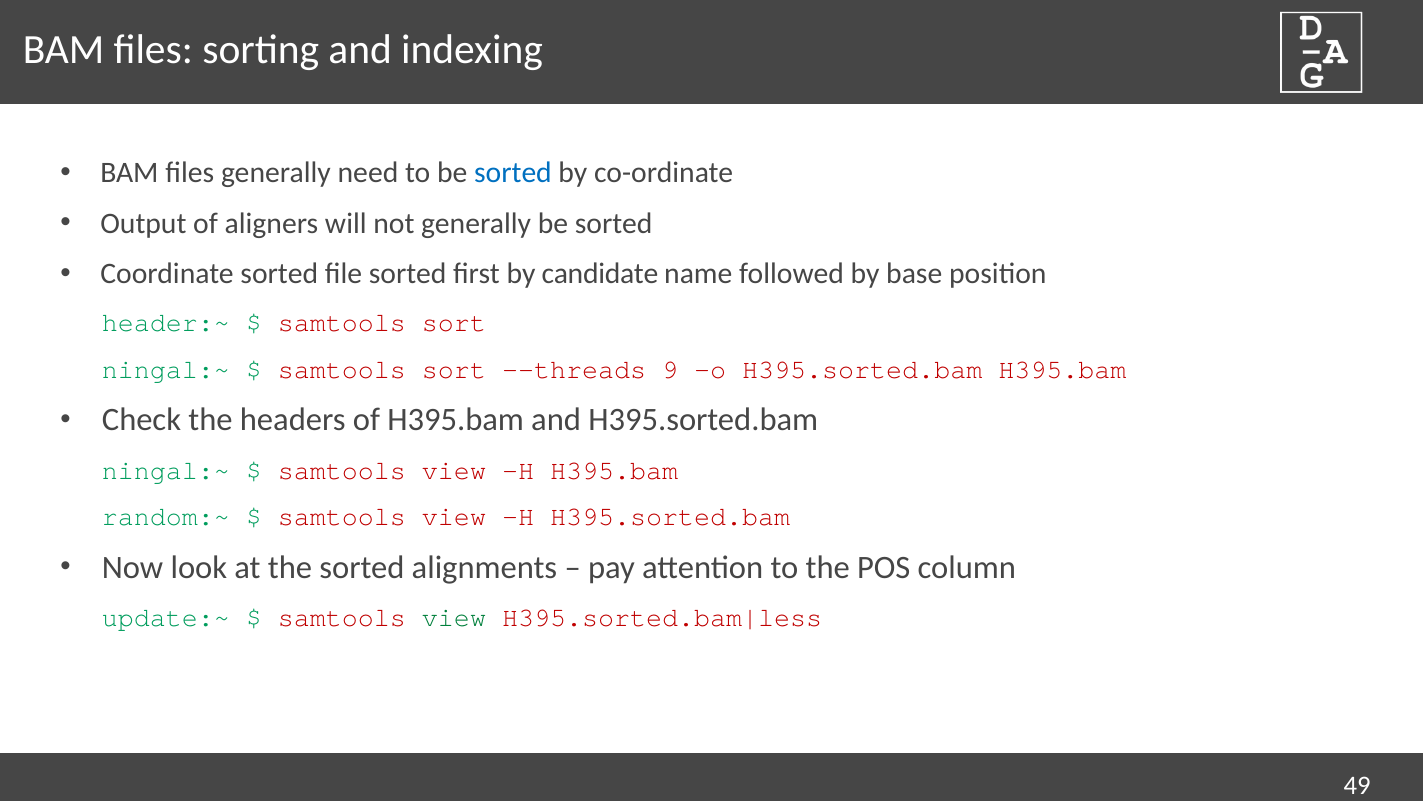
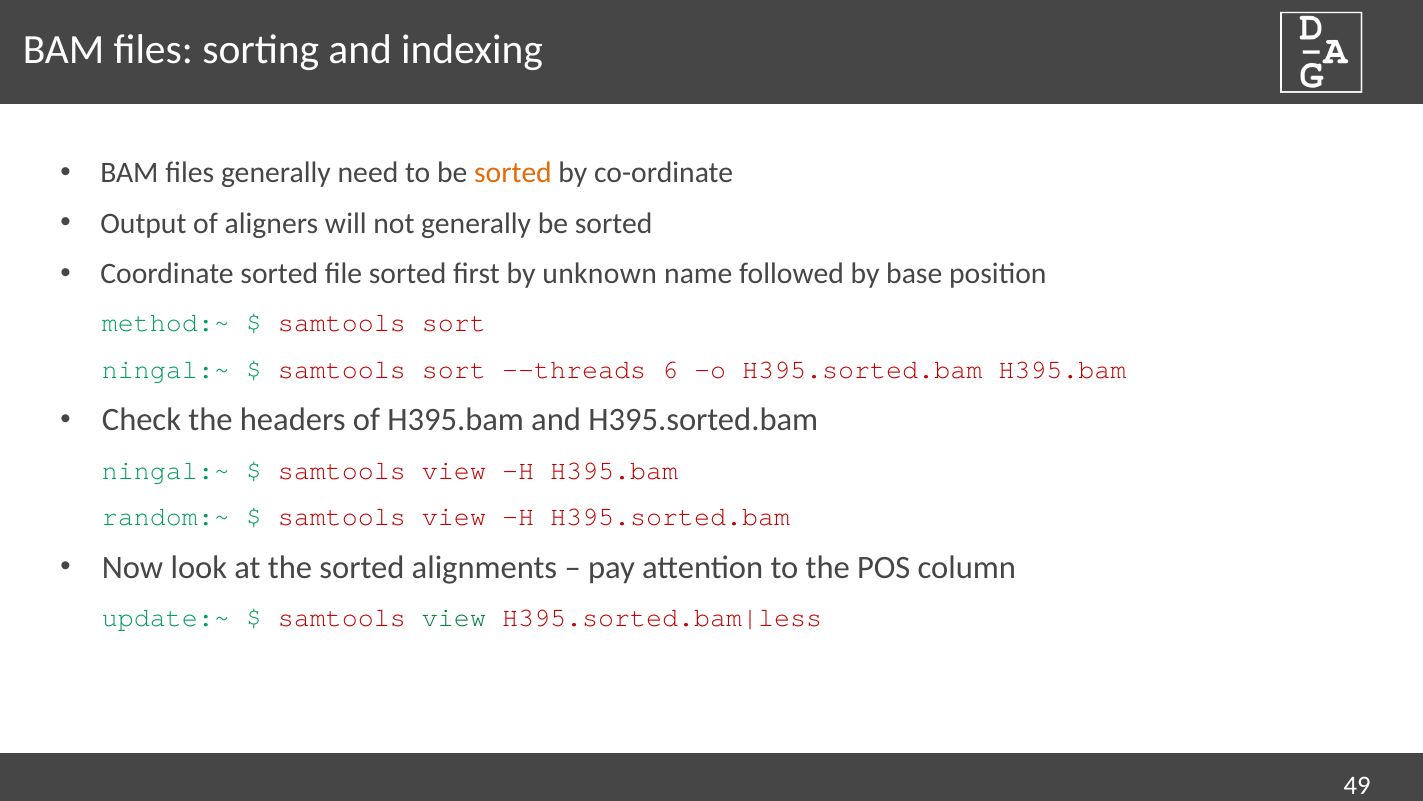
sorted colour: blue -> orange (513, 173)
candidate: candidate -> unknown (600, 274)
header:~: header:~ -> method:~ (166, 322)
9: 9 -> 6 (670, 369)
